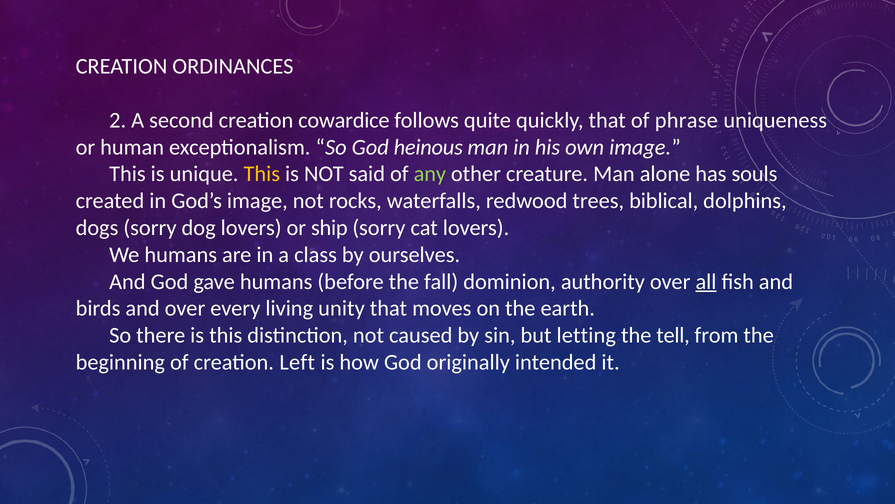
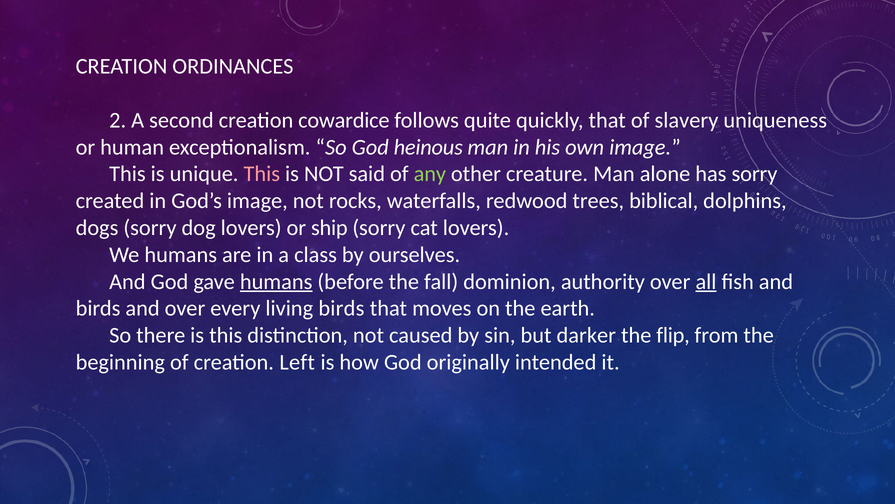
phrase: phrase -> slavery (686, 120)
This colour: yellow -> pink (262, 174)
has souls: souls -> sorry (754, 174)
humans underline: none -> present (276, 281)
living unity: unity -> birds (341, 308)
letting: letting -> darker (586, 335)
tell: tell -> flip (673, 335)
